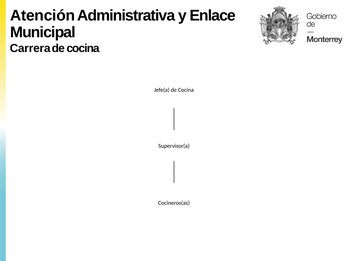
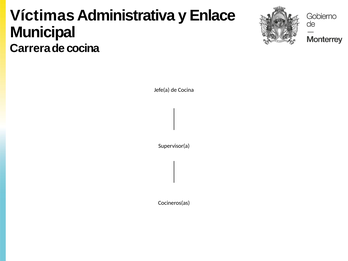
Atención: Atención -> Víctimas (42, 15)
